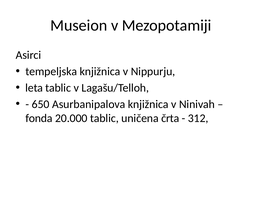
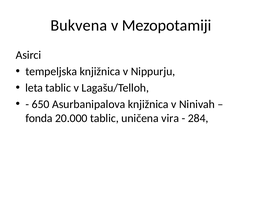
Museion: Museion -> Bukvena (79, 25)
črta: črta -> vira (170, 118)
312: 312 -> 284 (198, 118)
